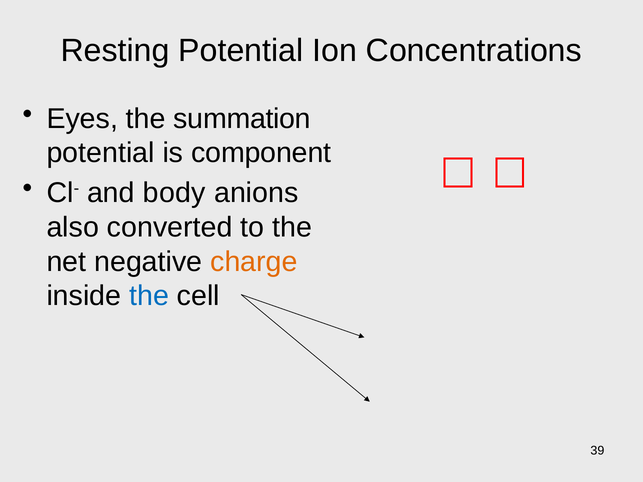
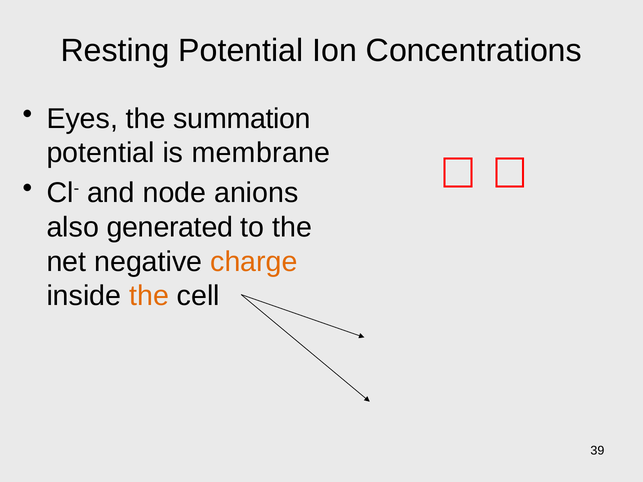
component: component -> membrane (261, 153)
body: body -> node (174, 193)
converted: converted -> generated (170, 227)
the colour: blue -> orange (149, 296)
